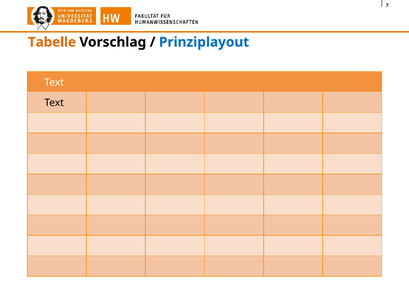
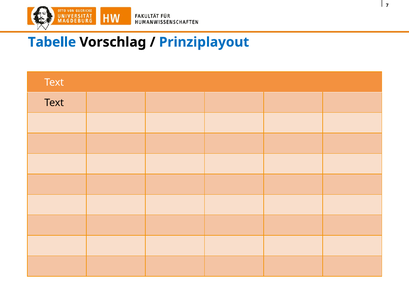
Tabelle colour: orange -> blue (52, 42)
